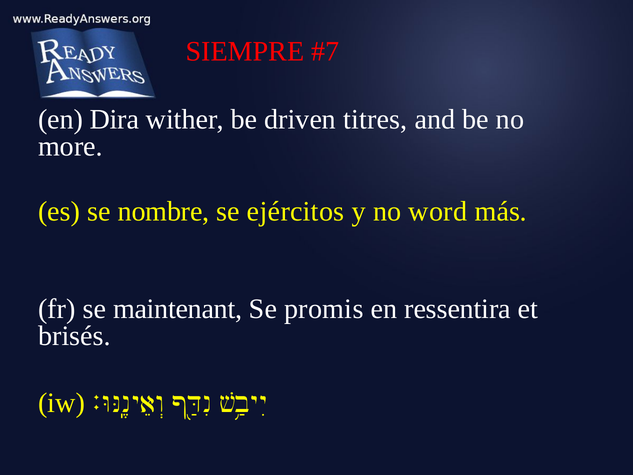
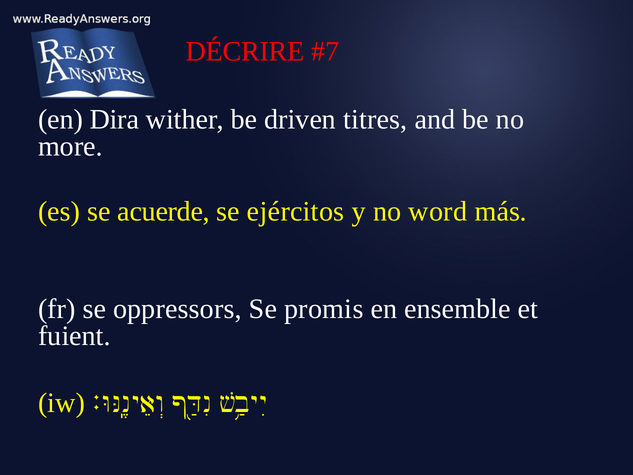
SIEMPRE: SIEMPRE -> DÉCRIRE (245, 51)
nombre: nombre -> acuerde (164, 211)
maintenant: maintenant -> oppressors (177, 309)
ressentira: ressentira -> ensemble (457, 309)
brisés: brisés -> fuient (74, 336)
